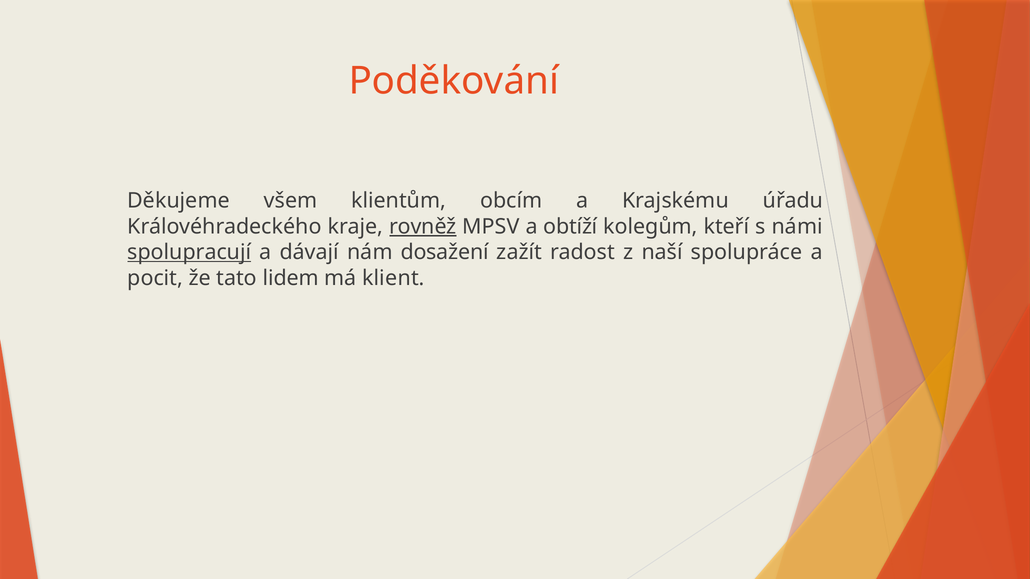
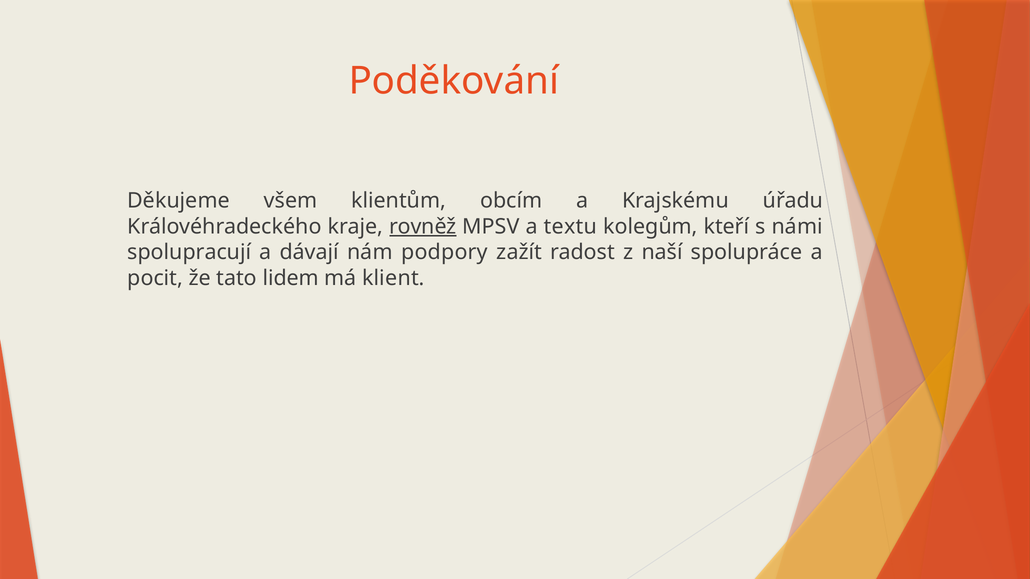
obtíží: obtíží -> textu (570, 227)
spolupracují underline: present -> none (189, 252)
dosažení: dosažení -> podpory (444, 252)
